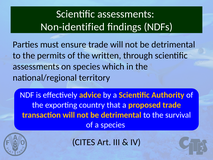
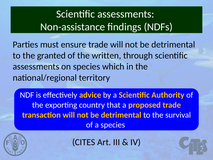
Non-identified: Non-identified -> Non-assistance (73, 27)
permits: permits -> granted (51, 55)
